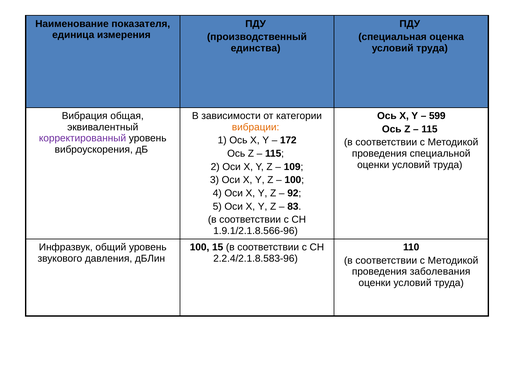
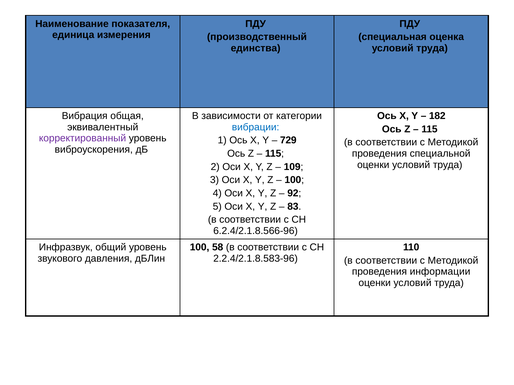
599: 599 -> 182 (437, 116)
вибрации colour: orange -> blue (256, 127)
172: 172 -> 729 (288, 141)
1.9.1/2.1.8.566-96: 1.9.1/2.1.8.566-96 -> 6.2.4/2.1.8.566-96 (256, 231)
15: 15 -> 58 (218, 248)
заболевания: заболевания -> информации (440, 272)
